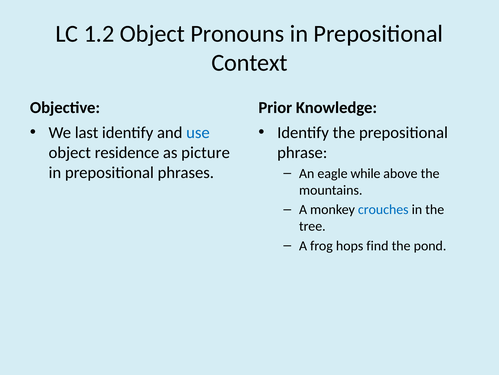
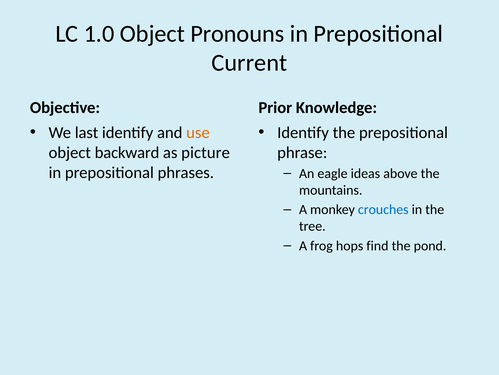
1.2: 1.2 -> 1.0 (99, 34)
Context: Context -> Current (249, 63)
use colour: blue -> orange (198, 132)
residence: residence -> backward (127, 152)
while: while -> ideas (365, 173)
